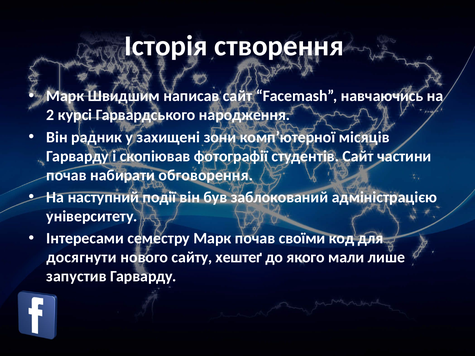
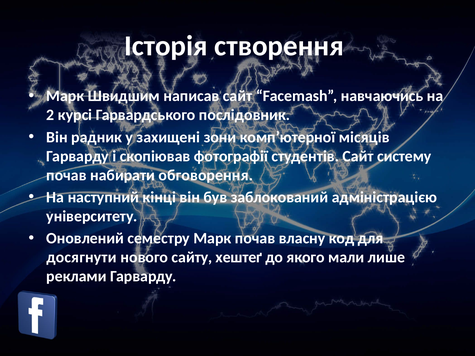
народження: народження -> послідовник (245, 115)
частини: частини -> систему (404, 156)
події: події -> кінці (159, 197)
Інтересами: Інтересами -> Оновлений (85, 239)
своїми: своїми -> власну (302, 239)
запустив: запустив -> реклами (76, 277)
